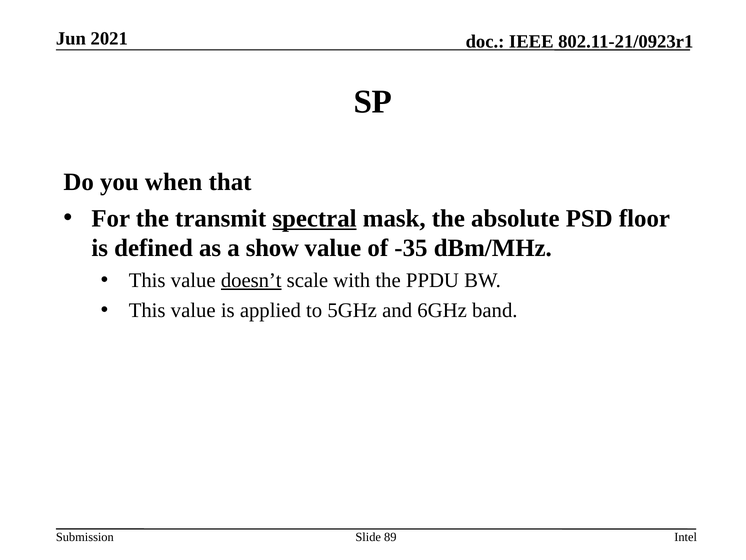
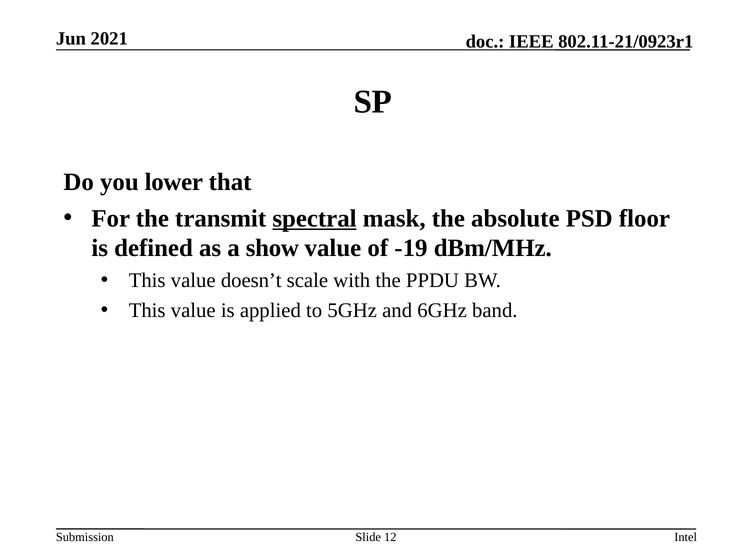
when: when -> lower (174, 182)
-35: -35 -> -19 (411, 248)
doesn’t underline: present -> none (251, 280)
89: 89 -> 12 (390, 537)
